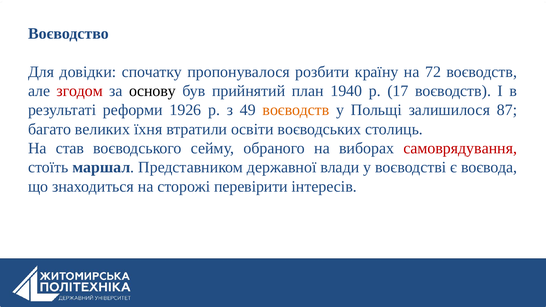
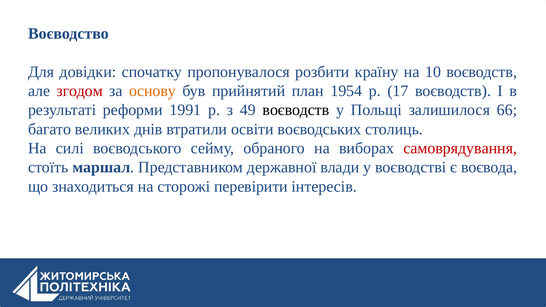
72: 72 -> 10 (433, 72)
основу colour: black -> orange (152, 91)
1940: 1940 -> 1954 (346, 91)
1926: 1926 -> 1991 (185, 110)
воєводств colour: orange -> black (296, 110)
87: 87 -> 66 (507, 110)
їхня: їхня -> днів (148, 129)
став: став -> силі (70, 148)
